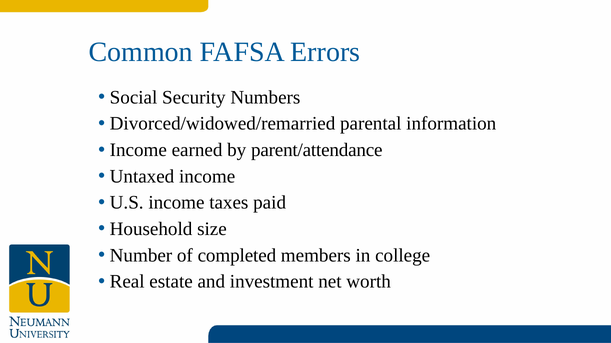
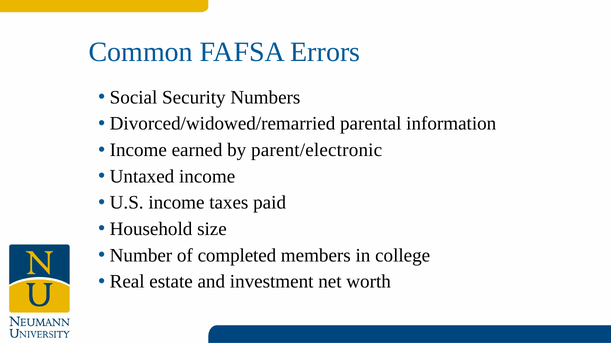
parent/attendance: parent/attendance -> parent/electronic (317, 150)
